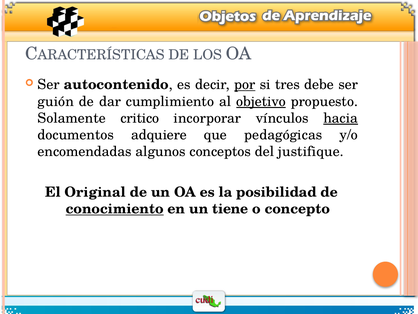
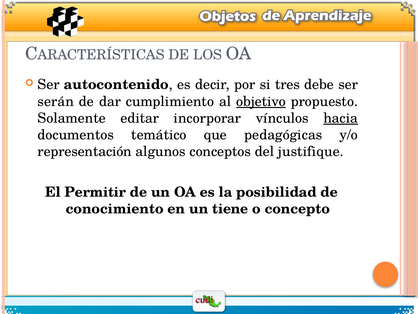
por underline: present -> none (245, 85)
guión: guión -> serán (56, 101)
critico: critico -> editar (140, 118)
adquiere: adquiere -> temático (159, 135)
encomendadas: encomendadas -> representación (85, 151)
Original: Original -> Permitir (95, 192)
conocimiento underline: present -> none (115, 209)
